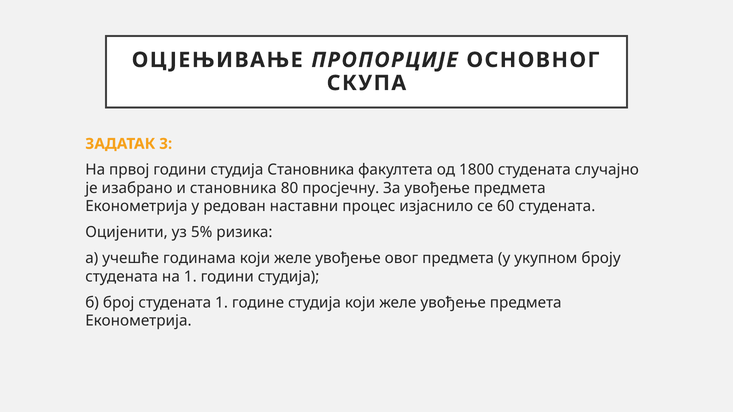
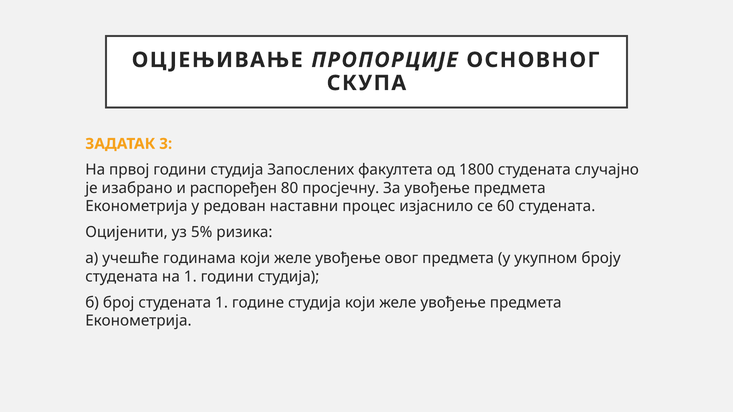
студија Становника: Становника -> Запослених (311, 170)
и становника: становника -> распоређен (233, 188)
